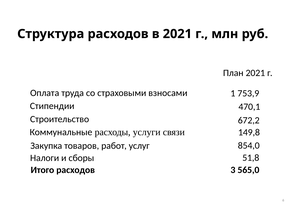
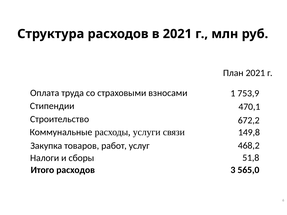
854,0: 854,0 -> 468,2 (249, 146)
